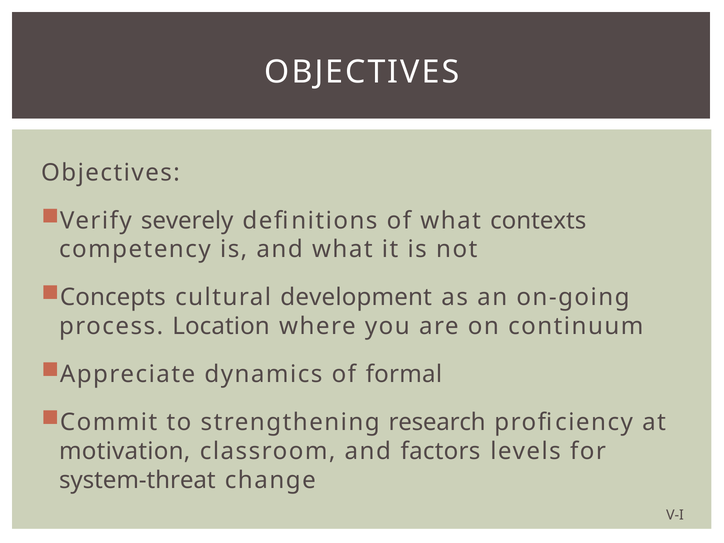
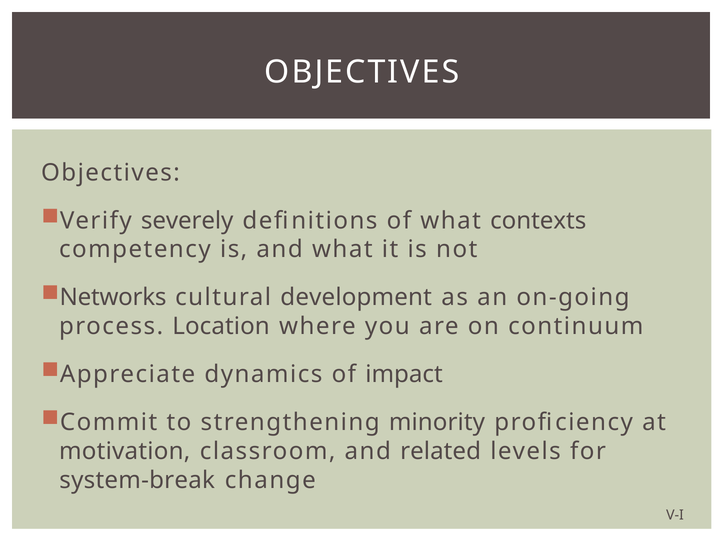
Concepts: Concepts -> Networks (113, 297)
formal: formal -> impact (404, 374)
research: research -> minority (437, 422)
factors: factors -> related (441, 451)
system-threat: system-threat -> system-break (137, 480)
